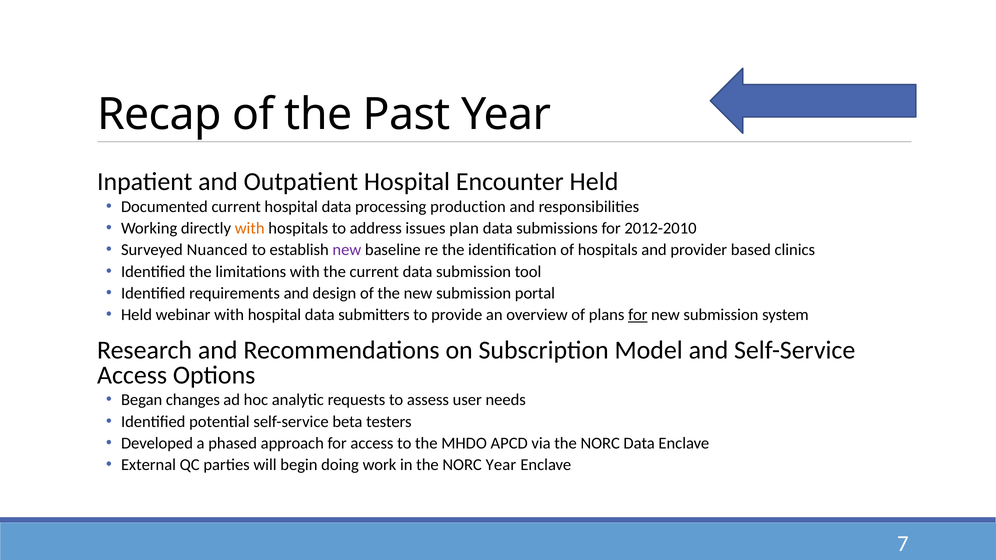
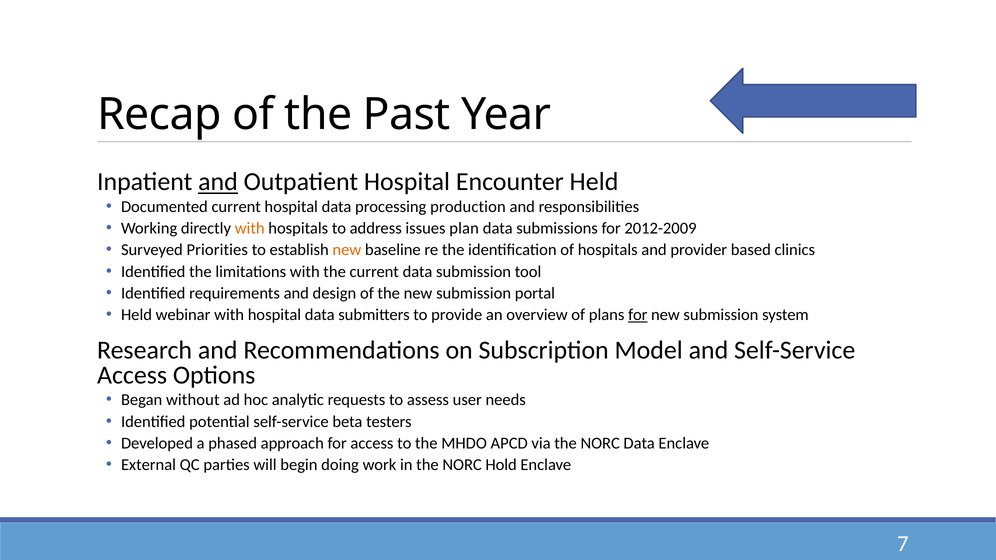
and underline: none -> present (218, 182)
2012-2010: 2012-2010 -> 2012-2009 (660, 228)
Nuanced: Nuanced -> Priorities (217, 250)
new colour: purple -> orange (347, 250)
changes: changes -> without (193, 400)
NORC Year: Year -> Hold (501, 465)
